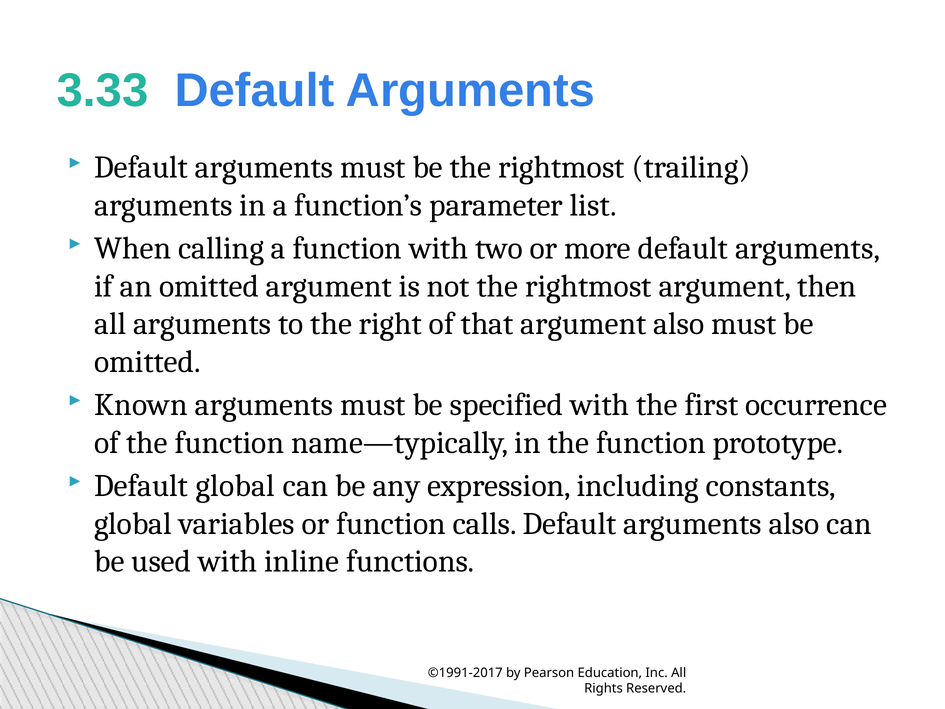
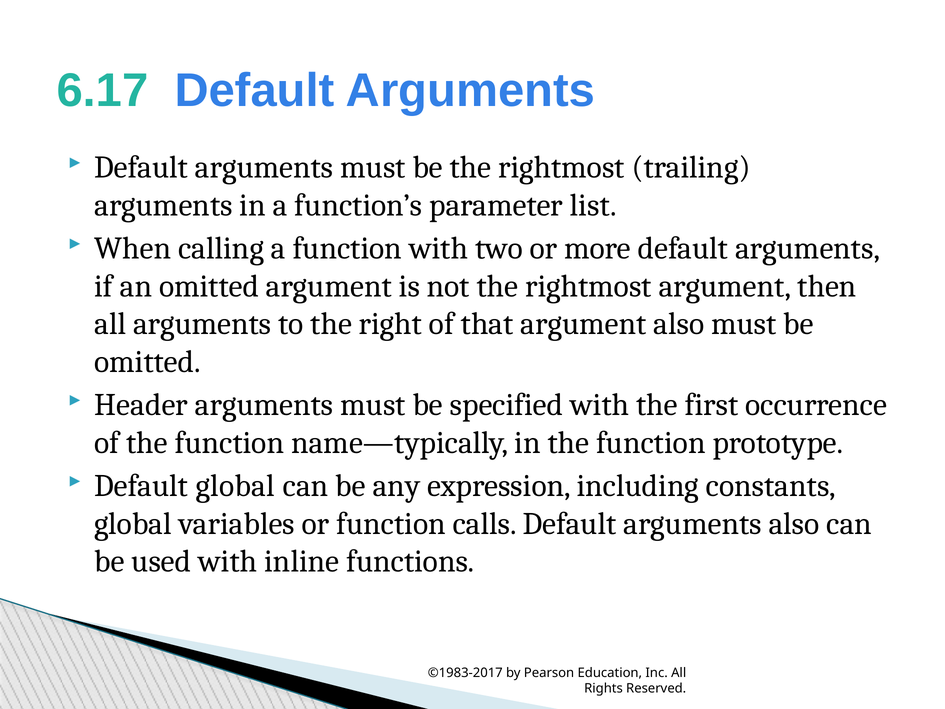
3.33: 3.33 -> 6.17 (103, 91)
Known: Known -> Header (141, 405)
©1991-2017: ©1991-2017 -> ©1983-2017 (465, 673)
